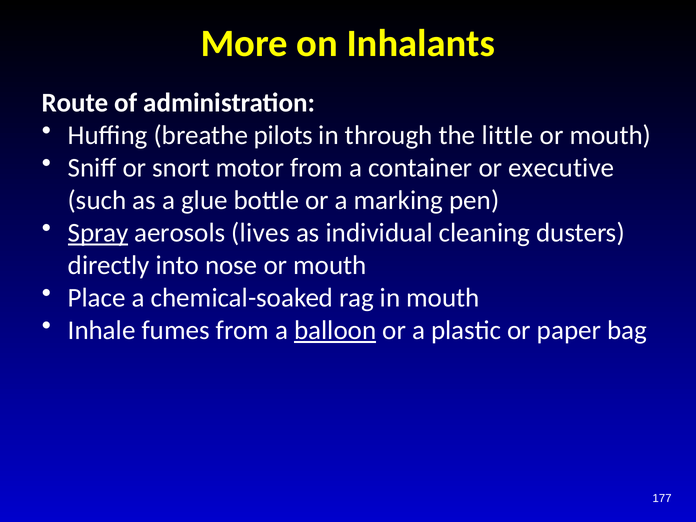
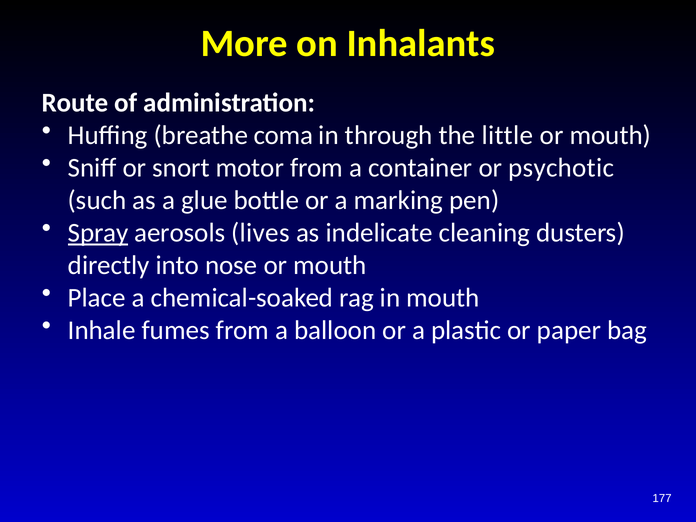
pilots: pilots -> coma (283, 135)
executive: executive -> psychotic (561, 168)
individual: individual -> indelicate (379, 233)
balloon underline: present -> none (335, 330)
